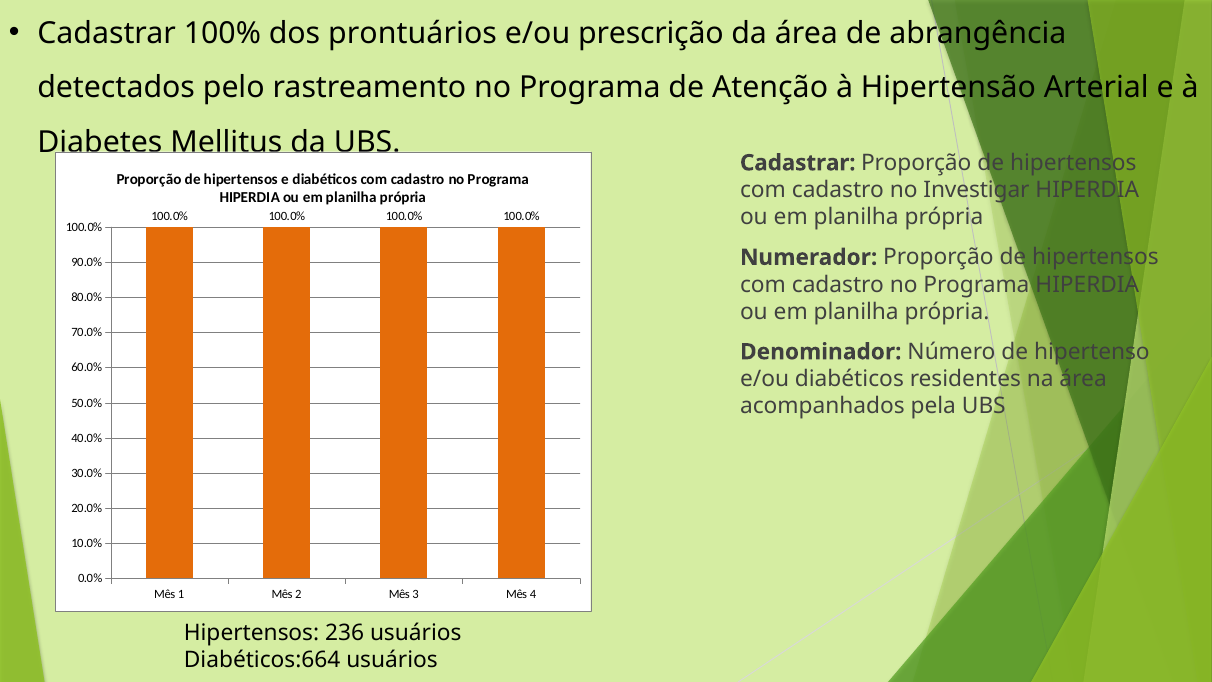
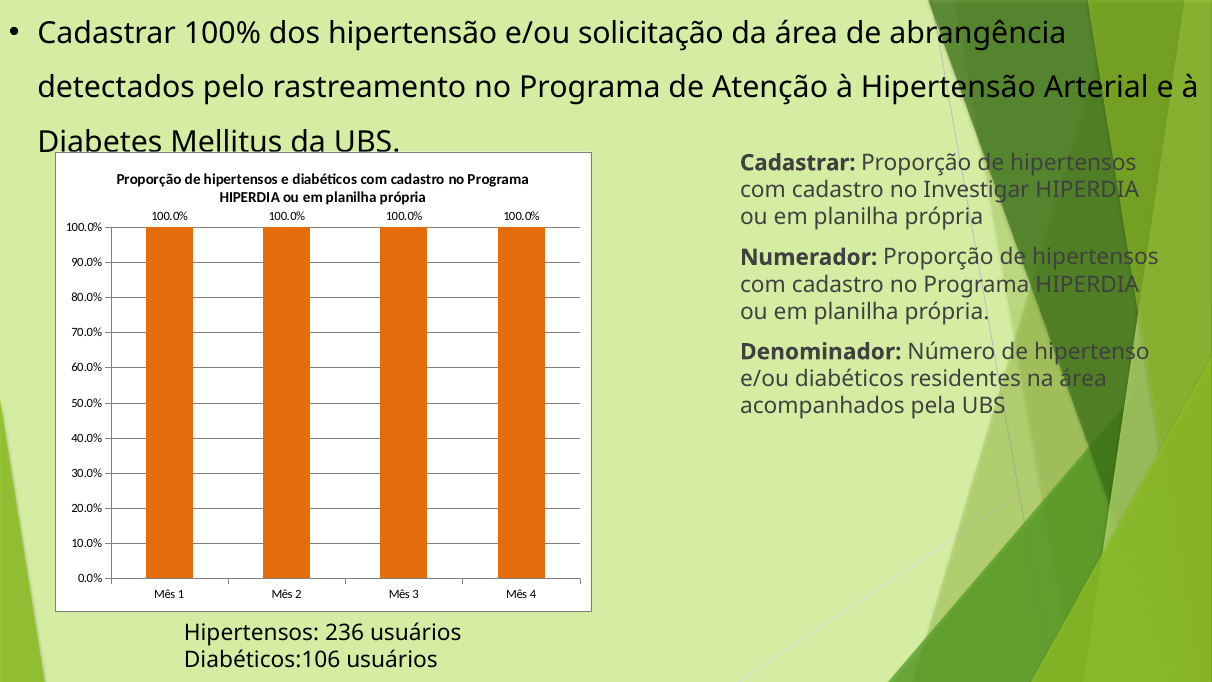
dos prontuários: prontuários -> hipertensão (413, 33)
prescrição: prescrição -> solicitação (651, 33)
Diabéticos:664: Diabéticos:664 -> Diabéticos:106 (262, 660)
